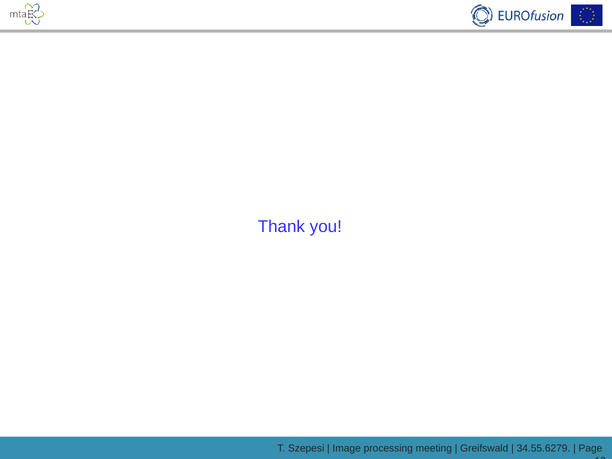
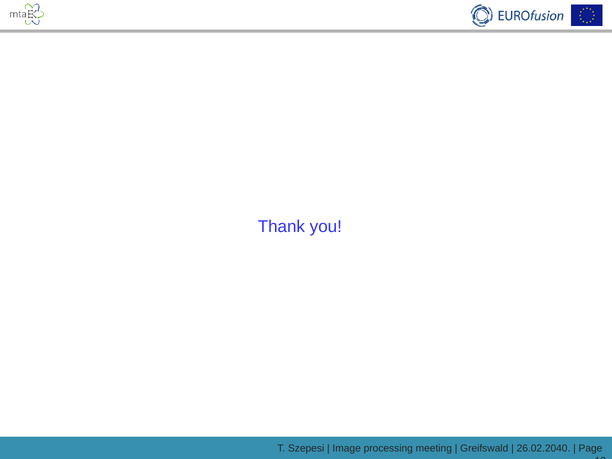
34.55.6279: 34.55.6279 -> 26.02.2040 (543, 448)
